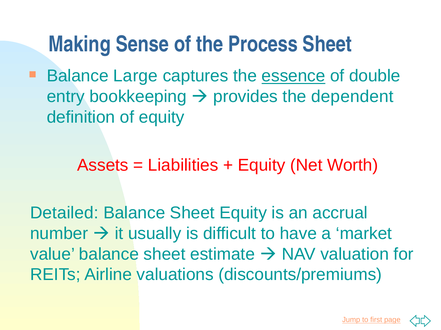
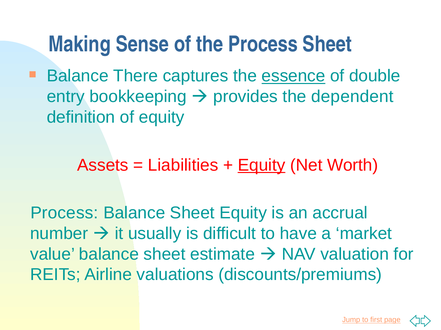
Large: Large -> There (136, 76)
Equity underline: none -> present (262, 165)
Detailed: Detailed -> Process (64, 213)
